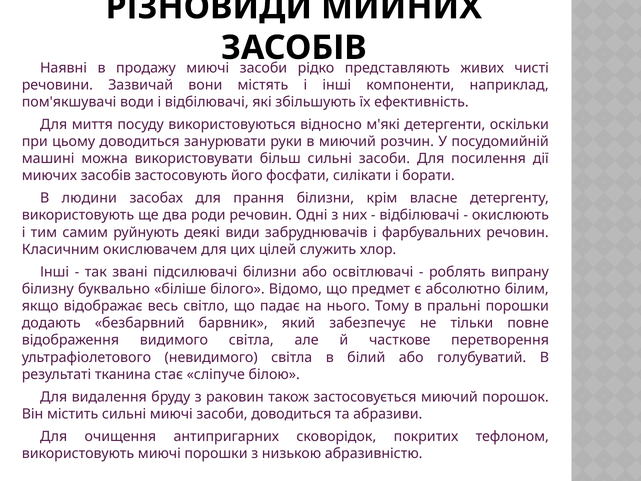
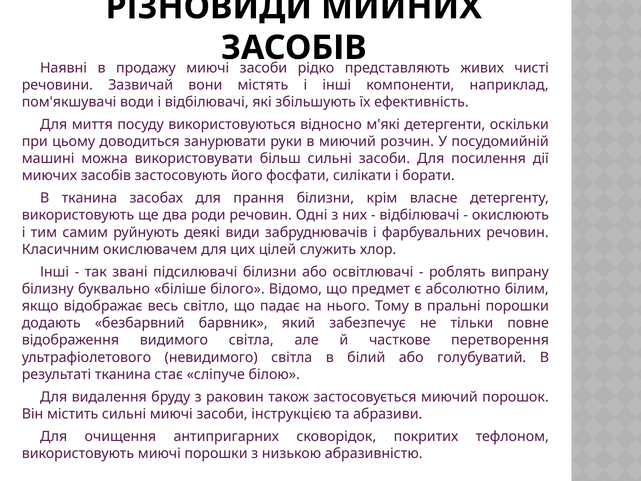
В людини: людини -> тканина (89, 198)
засоби доводиться: доводиться -> інструкцією (291, 414)
